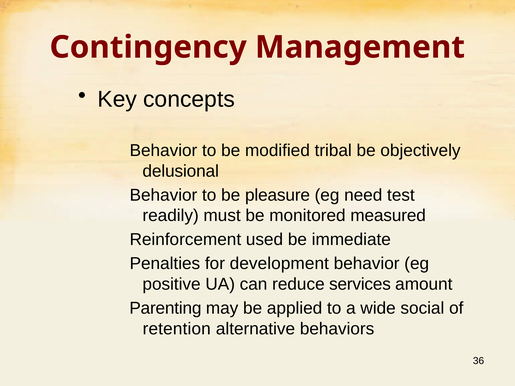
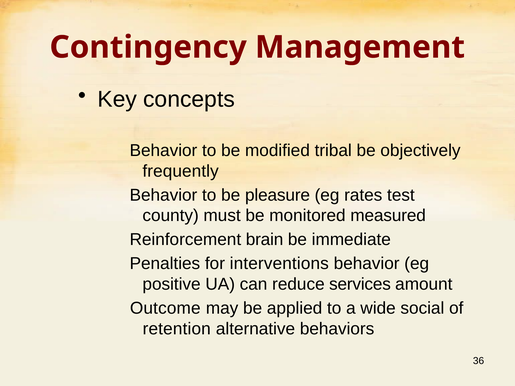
delusional: delusional -> frequently (181, 171)
need: need -> rates (363, 195)
readily: readily -> county (171, 216)
used: used -> brain (265, 240)
development: development -> interventions (279, 264)
Parenting: Parenting -> Outcome (165, 308)
